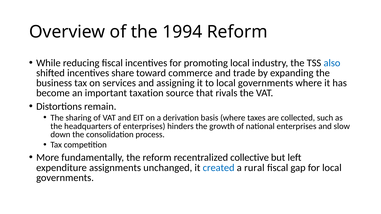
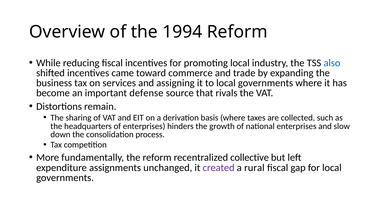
share: share -> came (123, 73)
taxation: taxation -> defense (146, 93)
created colour: blue -> purple (219, 168)
